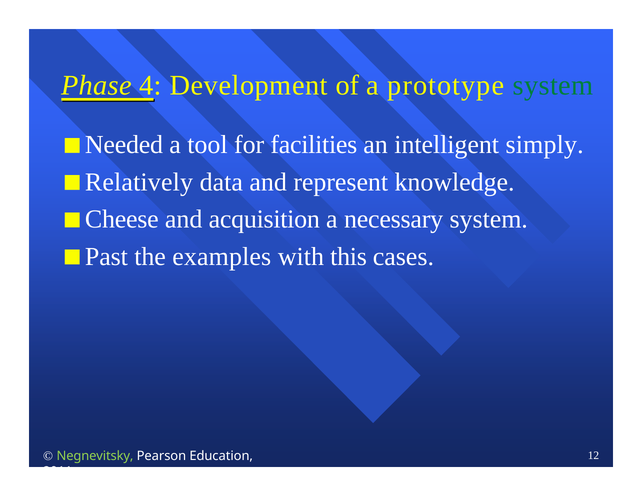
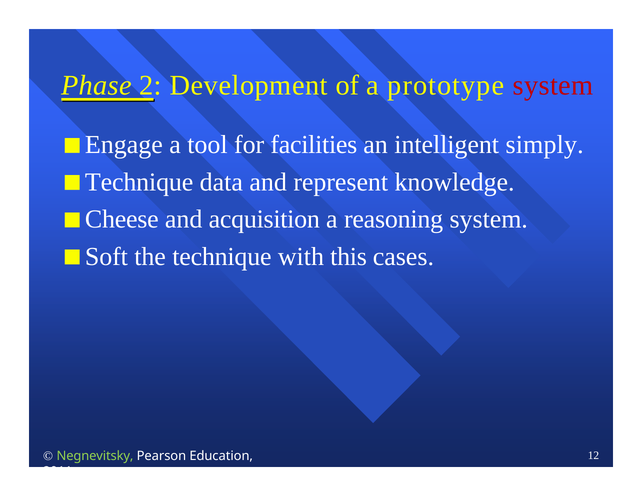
4: 4 -> 2 (150, 86)
system colour: green -> red (553, 86)
Needed: Needed -> Engage (124, 145)
Relatively: Relatively -> Technique (139, 182)
necessary: necessary -> reasoning (394, 219)
Past: Past -> Soft (106, 257)
the examples: examples -> technique (222, 257)
